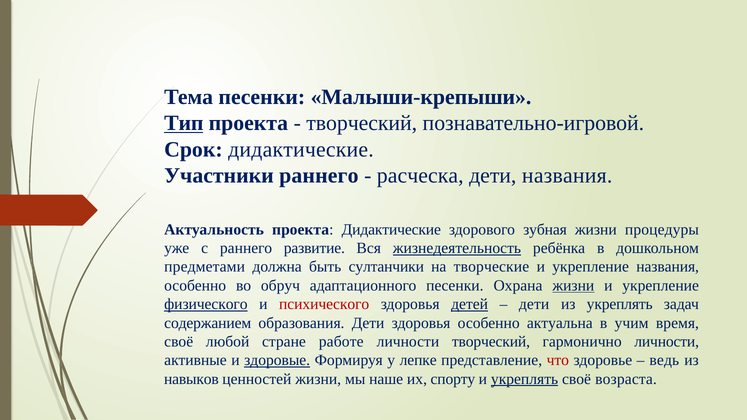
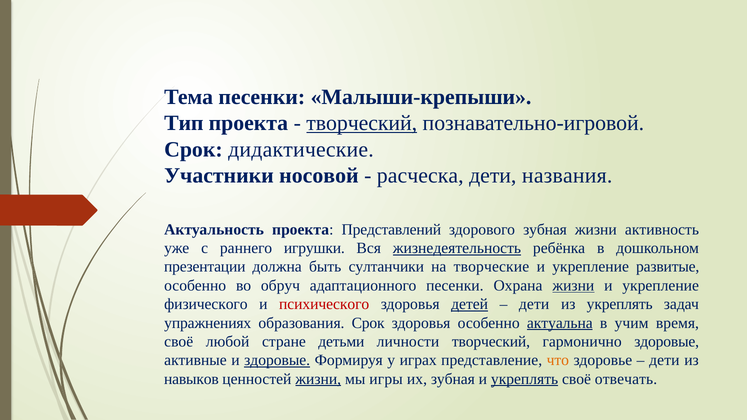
Тип underline: present -> none (184, 123)
творческий underline: none -> present (362, 123)
Участники раннего: раннего -> носовой (319, 176)
проекта Дидактические: Дидактические -> Представлений (391, 230)
процедуры: процедуры -> активность (662, 230)
развитие: развитие -> игрушки (314, 248)
предметами: предметами -> презентации (205, 267)
укрепление названия: названия -> развитые (668, 267)
физического underline: present -> none (206, 304)
содержанием: содержанием -> упражнениях (208, 323)
образования Дети: Дети -> Срок (368, 323)
актуальна underline: none -> present (560, 323)
работе: работе -> детьми (341, 342)
гармонично личности: личности -> здоровые (667, 342)
лепке: лепке -> играх (418, 360)
что colour: red -> orange (558, 360)
ведь: ведь -> дети (664, 360)
жизни underline: none -> present (318, 379)
наше: наше -> игры (386, 379)
их спорту: спорту -> зубная (453, 379)
возраста: возраста -> отвечать (626, 379)
